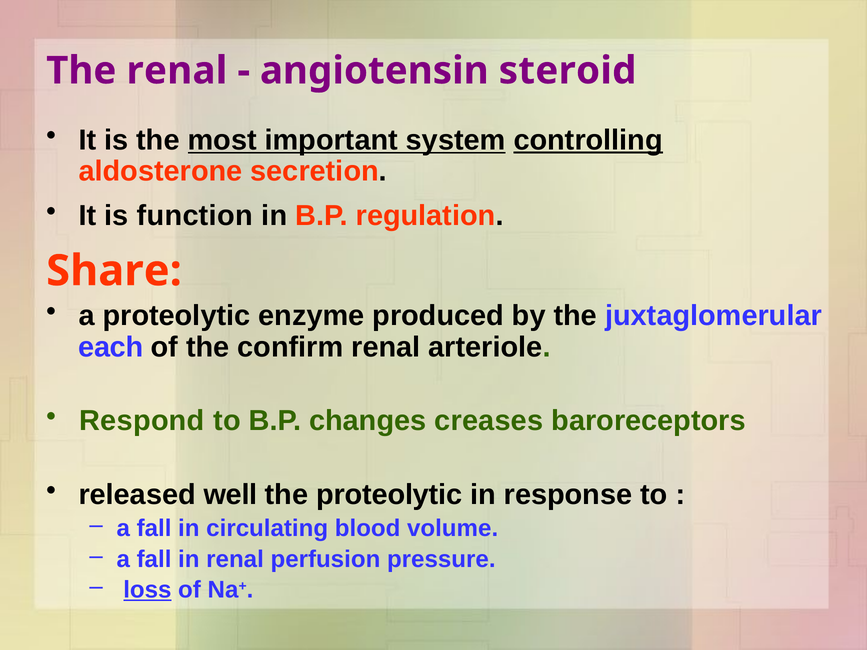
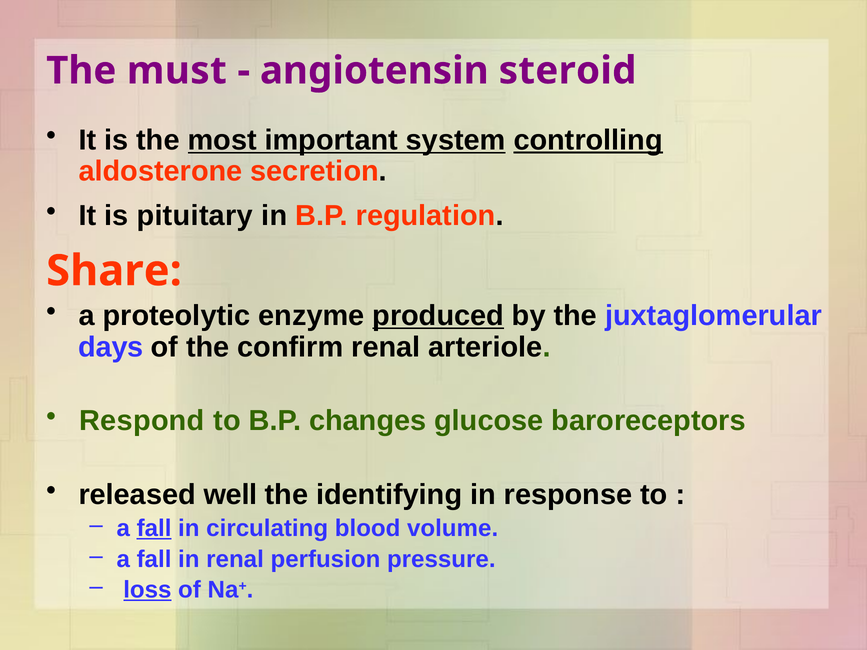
The renal: renal -> must (177, 71)
function: function -> pituitary (195, 216)
produced underline: none -> present (438, 316)
each: each -> days (111, 347)
creases: creases -> glucose (489, 421)
the proteolytic: proteolytic -> identifying (389, 495)
fall underline: none -> present (154, 528)
